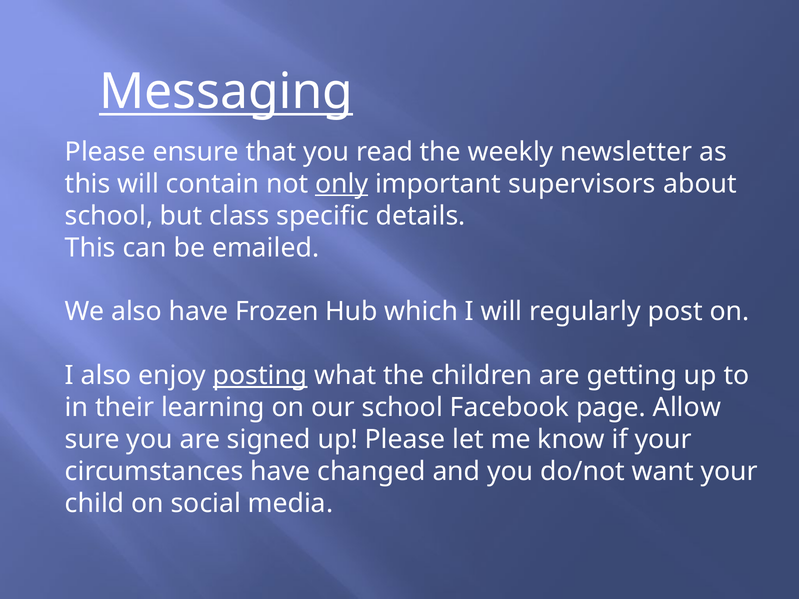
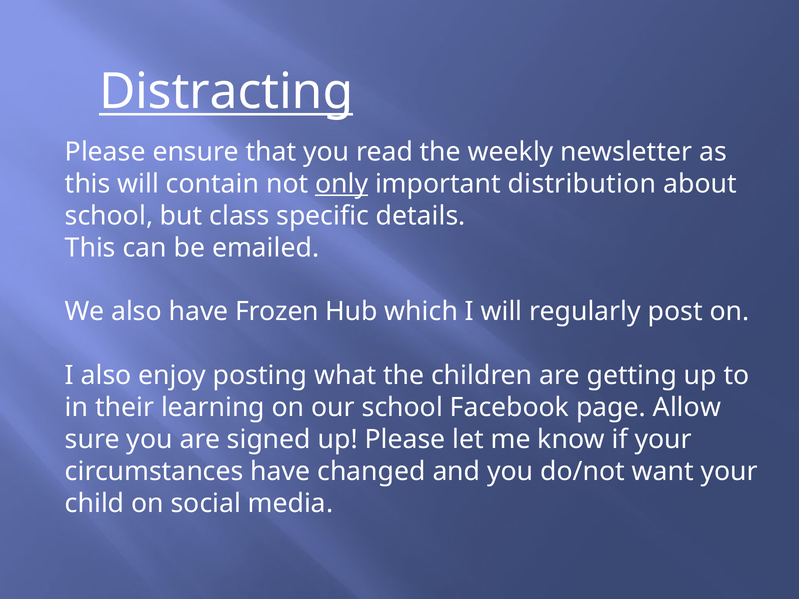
Messaging: Messaging -> Distracting (226, 92)
supervisors: supervisors -> distribution (582, 184)
posting underline: present -> none (260, 376)
